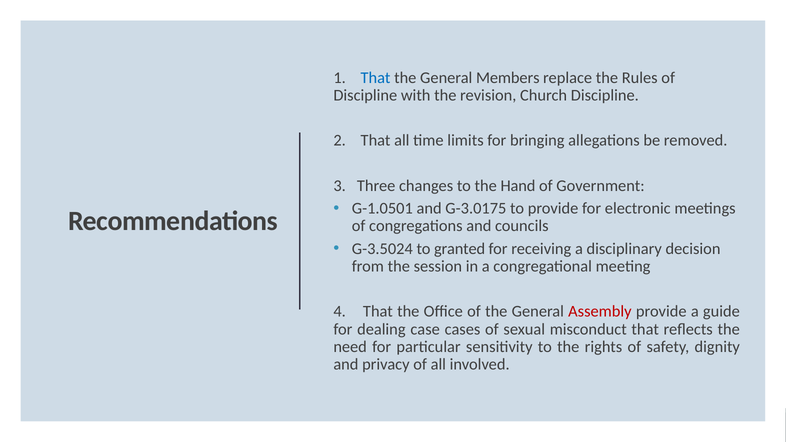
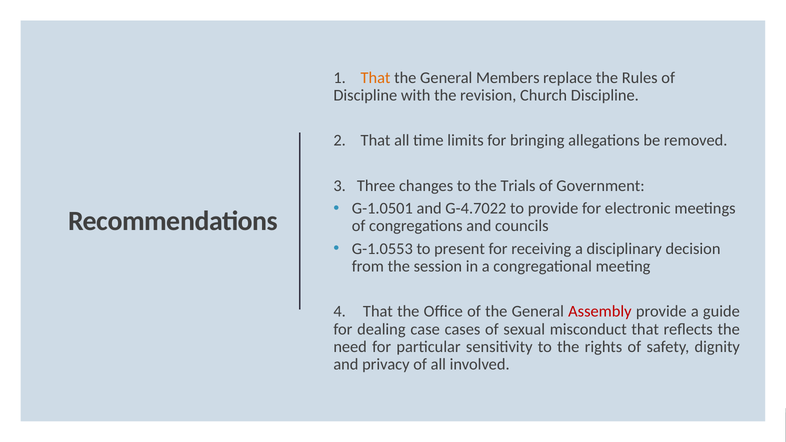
That colour: blue -> orange (376, 78)
Hand: Hand -> Trials (518, 186)
G-3.0175: G-3.0175 -> G-4.7022 (476, 208)
G-3.5024: G-3.5024 -> G-1.0553 (382, 249)
granted: granted -> present (460, 249)
